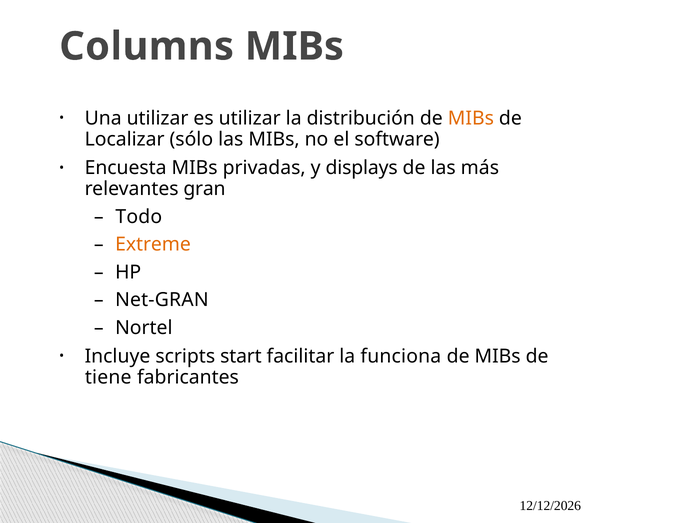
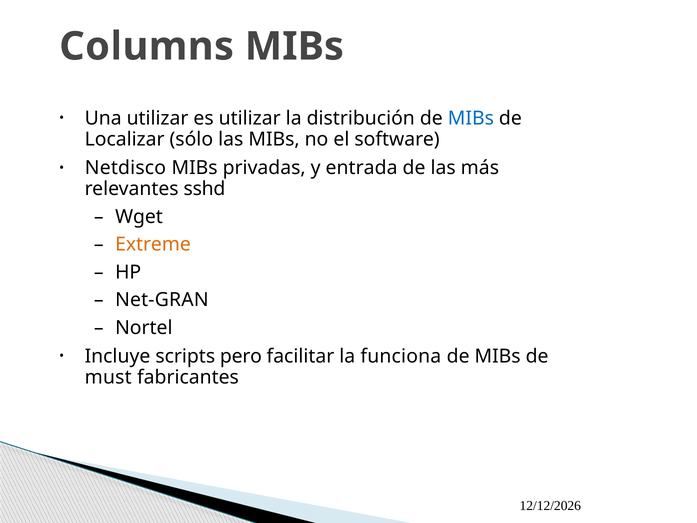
MIBs colour: orange -> blue (471, 118)
Encuesta: Encuesta -> Netdisco (125, 168)
displays: displays -> entrada (362, 168)
gran: gran -> sshd (204, 189)
Todo: Todo -> Wget (139, 217)
start: start -> pero (241, 356)
tiene: tiene -> must (108, 377)
